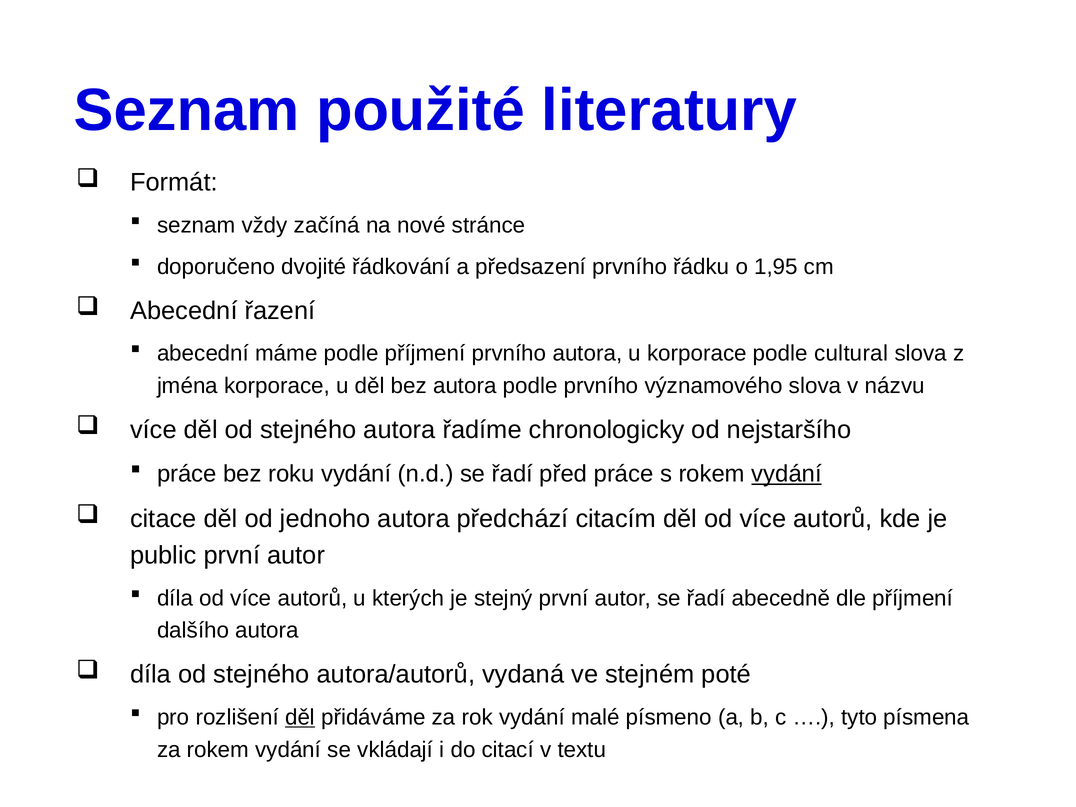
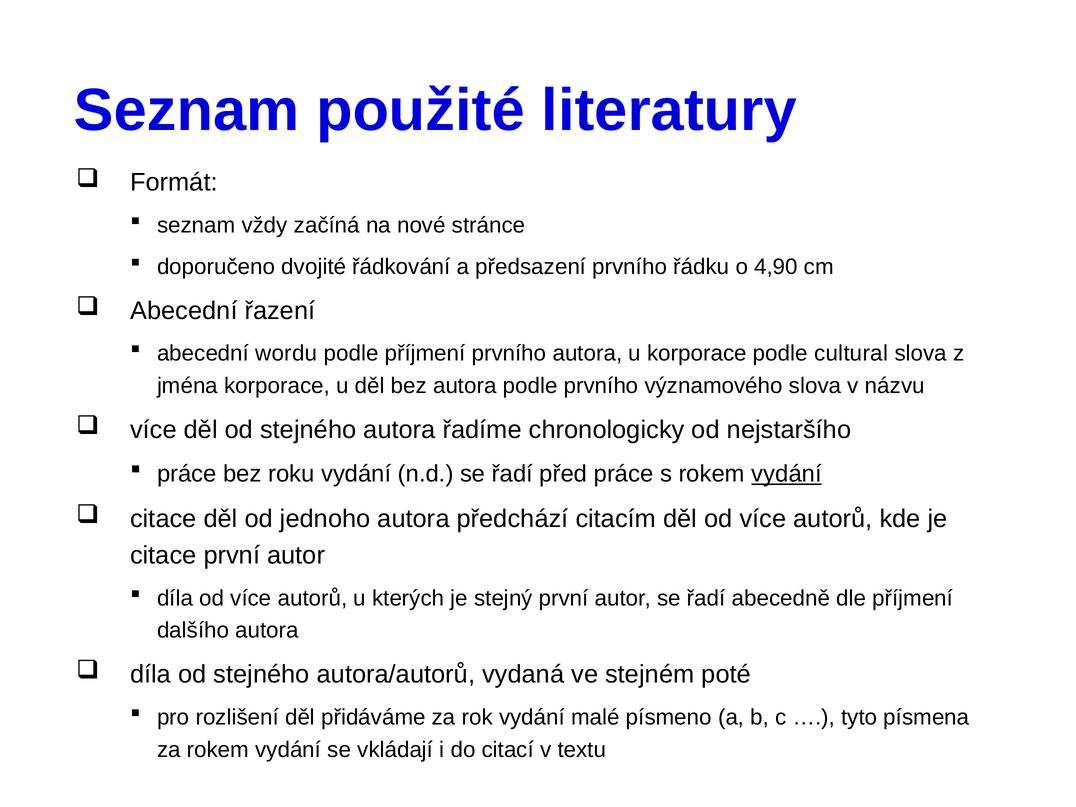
1,95: 1,95 -> 4,90 (776, 267)
máme: máme -> wordu (286, 354)
public: public -> citace (163, 555)
děl underline: present -> none (300, 717)
